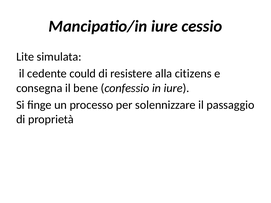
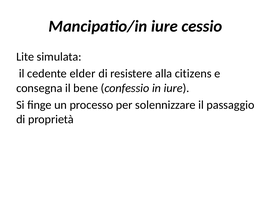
could: could -> elder (83, 74)
